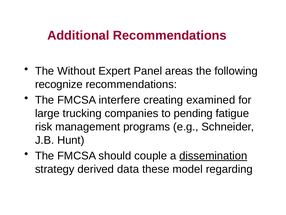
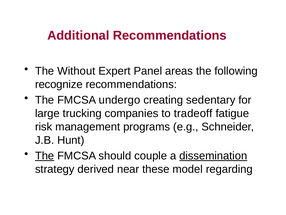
interfere: interfere -> undergo (119, 100)
examined: examined -> sedentary (211, 100)
pending: pending -> tradeoff (193, 113)
The underline: none -> present (45, 155)
data: data -> near (128, 169)
